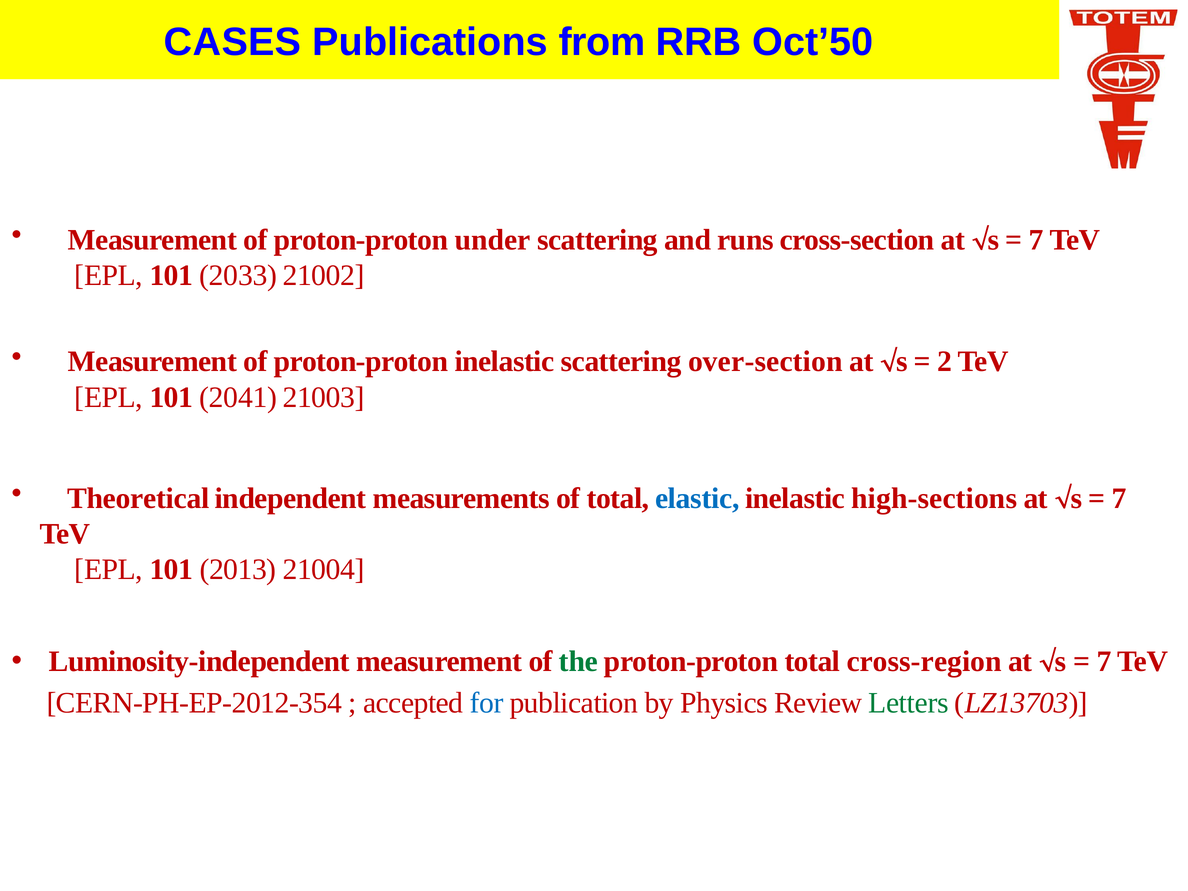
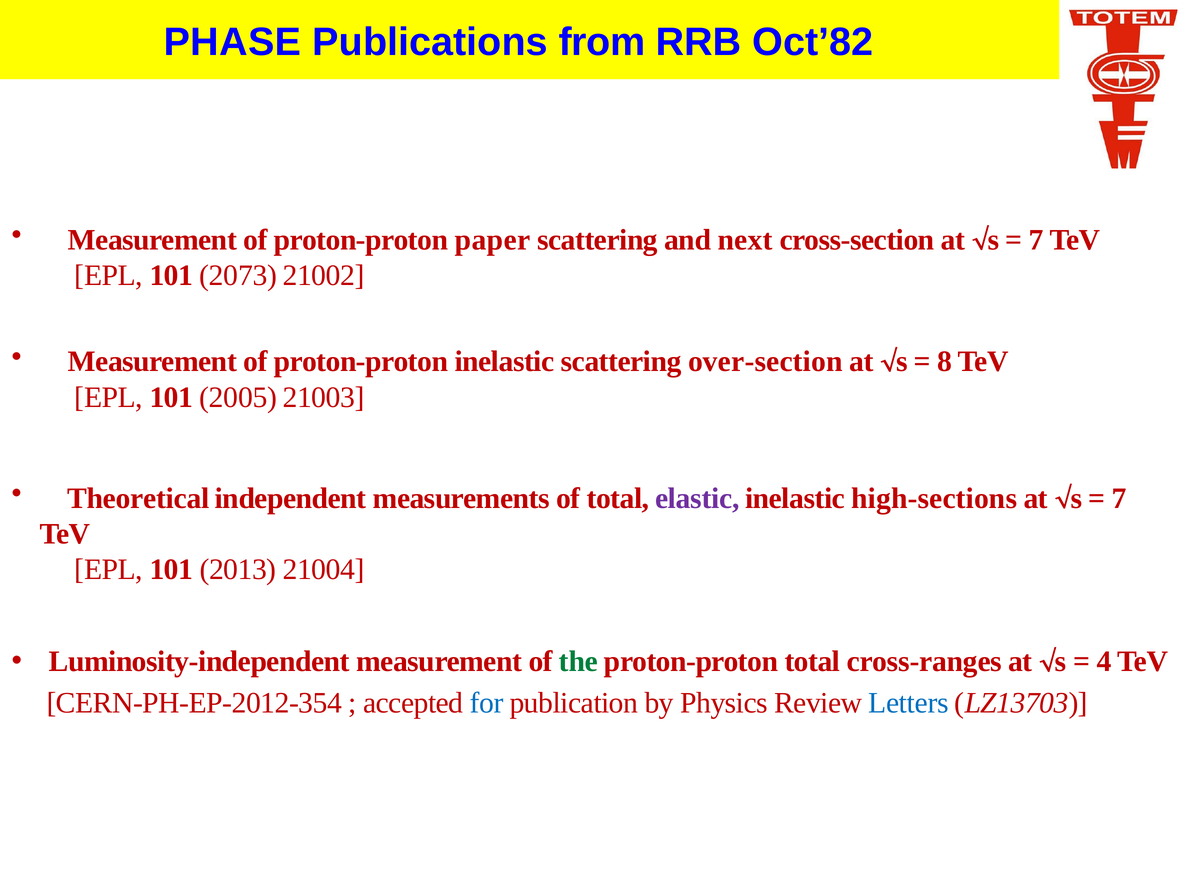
CASES: CASES -> PHASE (232, 42)
Oct’50: Oct’50 -> Oct’82 (813, 42)
under: under -> paper (492, 240)
runs: runs -> next (745, 240)
2033: 2033 -> 2073 (238, 275)
2: 2 -> 8 (945, 362)
2041: 2041 -> 2005 (238, 397)
elastic colour: blue -> purple (697, 498)
cross-region: cross-region -> cross-ranges (924, 662)
7: 7 -> 4 (1104, 662)
Letters colour: green -> blue (909, 703)
